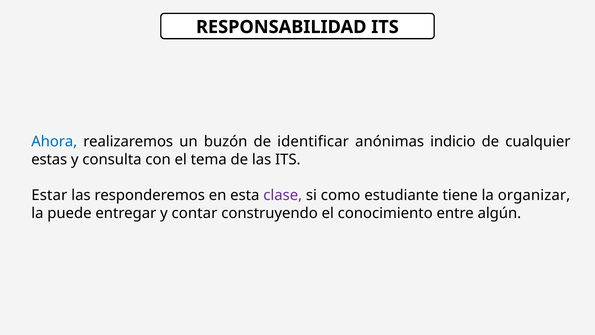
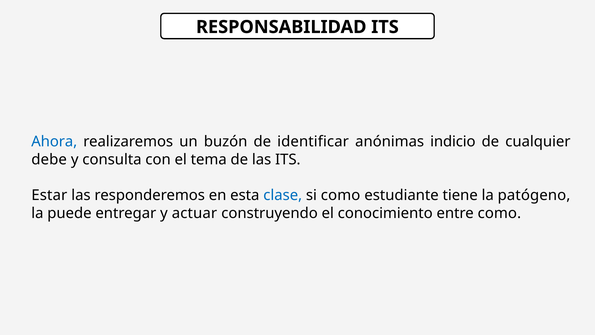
estas: estas -> debe (49, 159)
clase colour: purple -> blue (283, 195)
organizar: organizar -> patógeno (534, 195)
contar: contar -> actuar (194, 213)
entre algún: algún -> como (499, 213)
